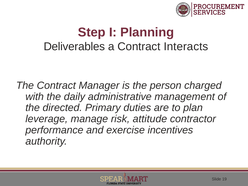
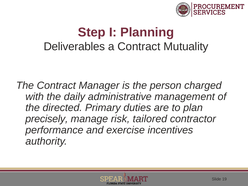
Interacts: Interacts -> Mutuality (186, 47)
leverage: leverage -> precisely (47, 119)
attitude: attitude -> tailored (150, 119)
